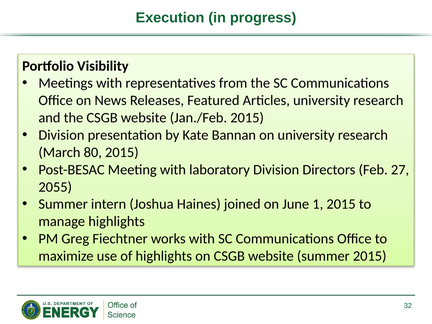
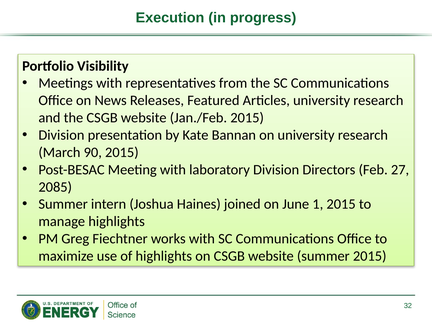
80: 80 -> 90 (93, 152)
2055: 2055 -> 2085 (55, 187)
